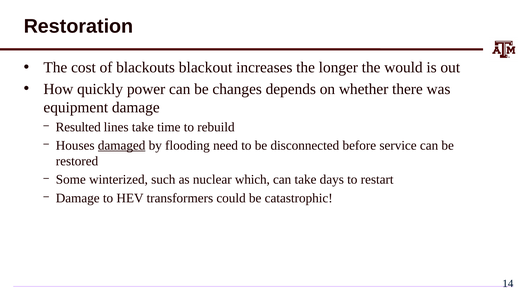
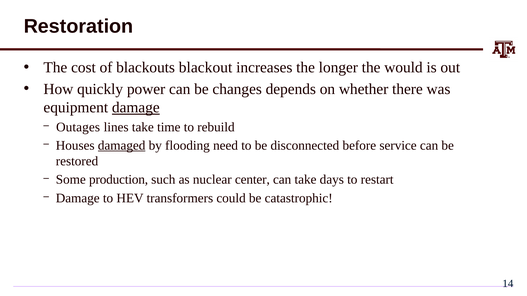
damage underline: none -> present (136, 108)
Resulted: Resulted -> Outages (78, 127)
winterized: winterized -> production (119, 180)
which: which -> center (252, 180)
